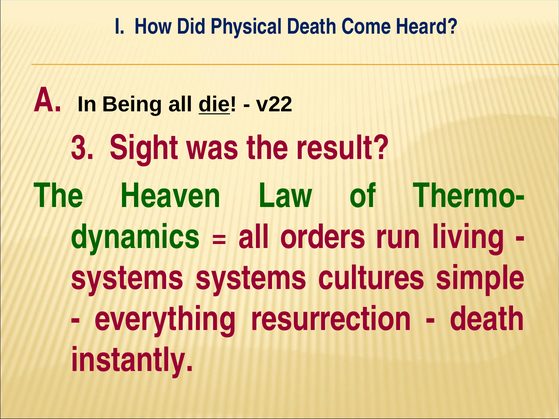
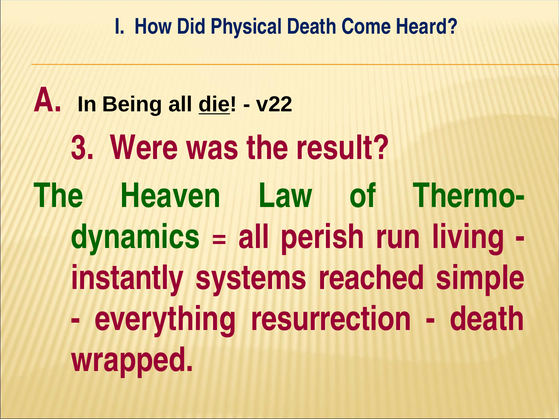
Sight: Sight -> Were (144, 148)
orders: orders -> perish (323, 237)
systems: systems -> instantly (127, 278)
cultures: cultures -> reached (371, 278)
instantly: instantly -> wrapped (132, 360)
